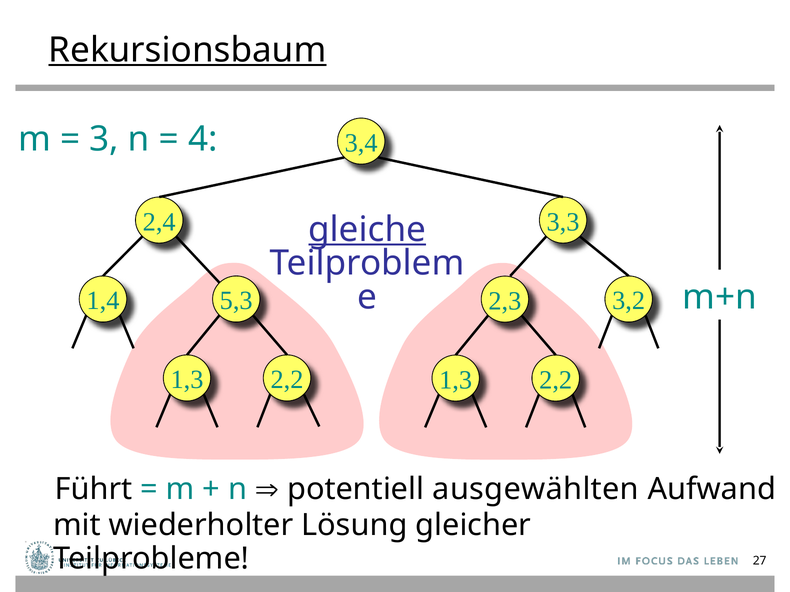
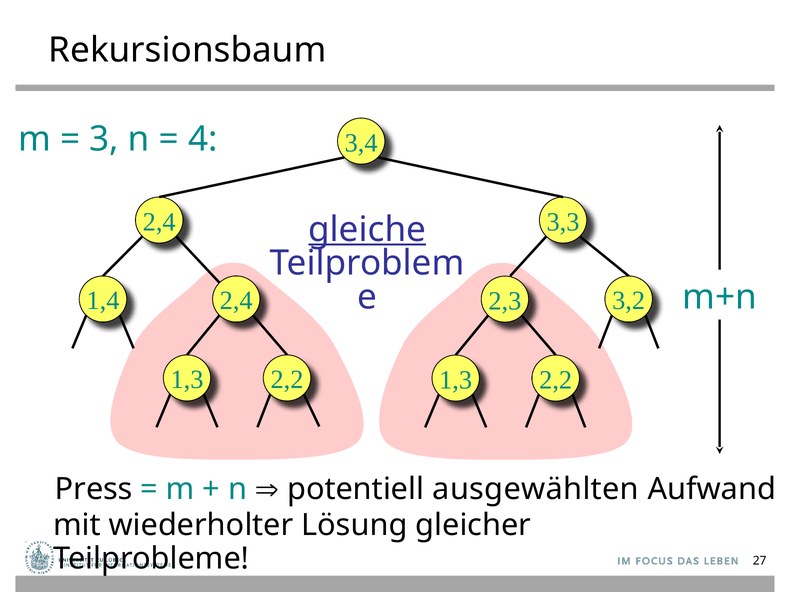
Rekursionsbaum underline: present -> none (187, 50)
5,3: 5,3 -> 2,4 (236, 301)
Führt: Führt -> Press (94, 490)
